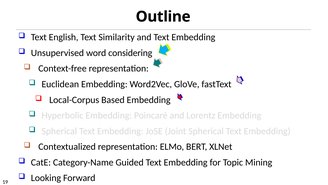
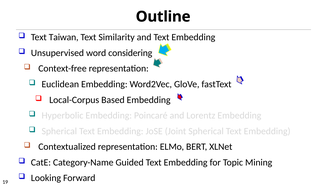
English: English -> Taiwan (64, 37)
